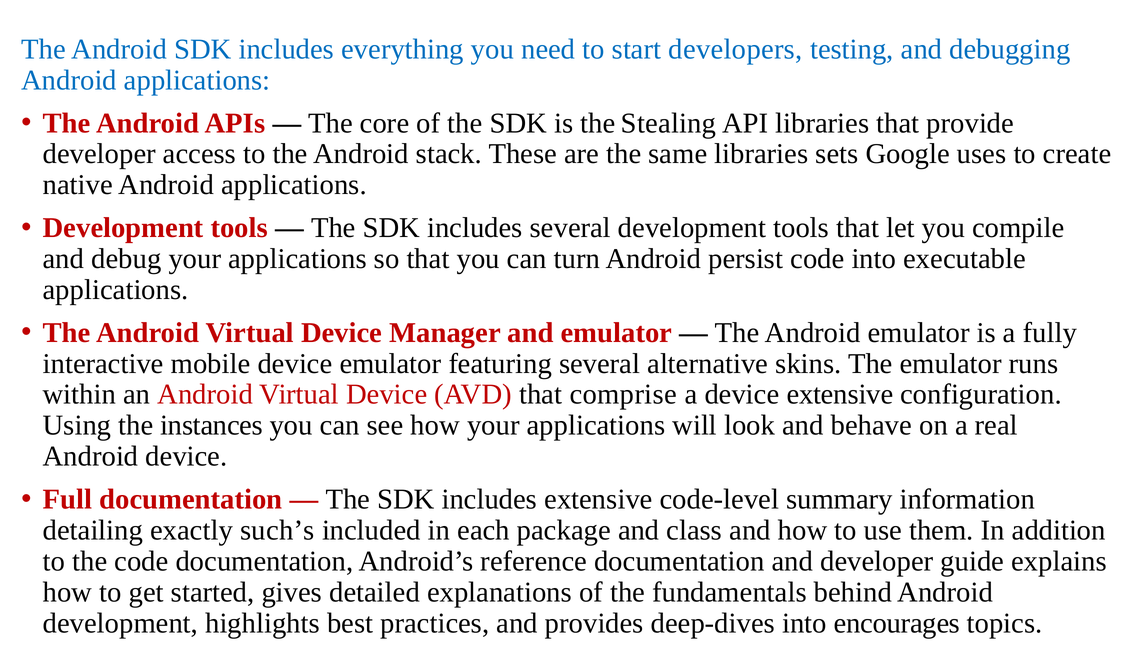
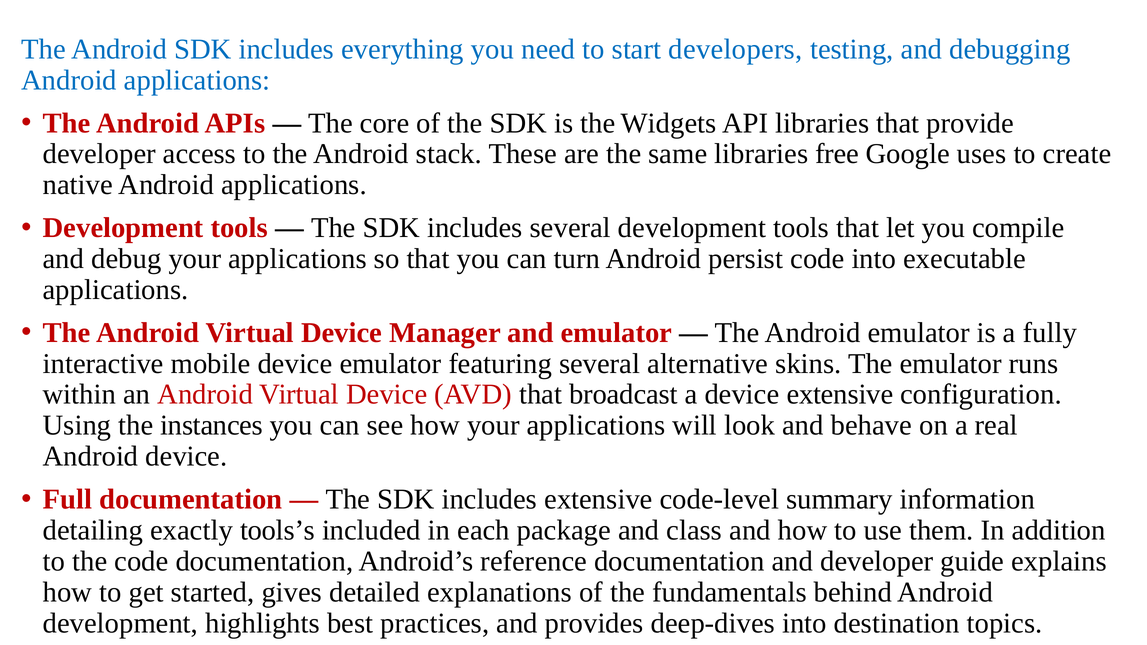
Stealing: Stealing -> Widgets (669, 123)
sets: sets -> free (837, 154)
comprise: comprise -> broadcast (623, 395)
such’s: such’s -> tools’s (278, 530)
encourages: encourages -> destination (897, 623)
